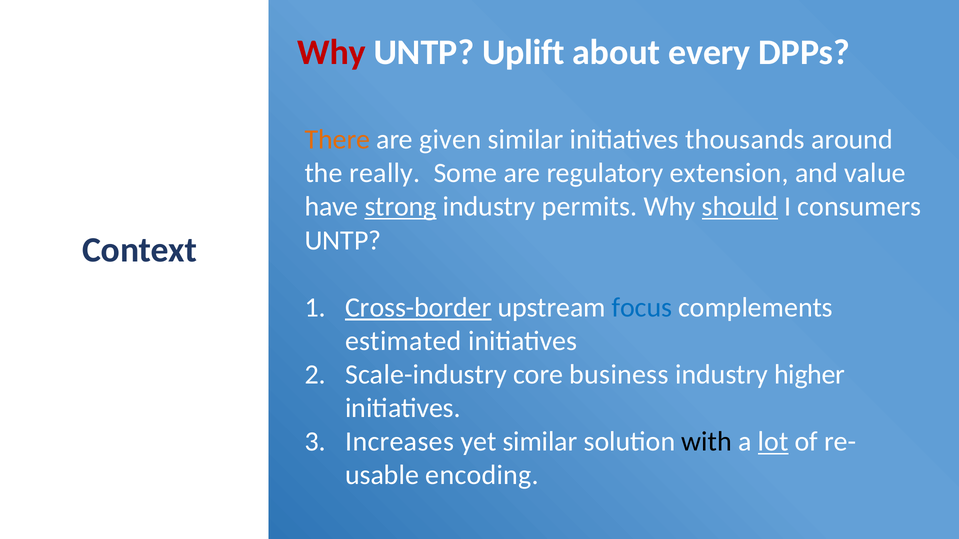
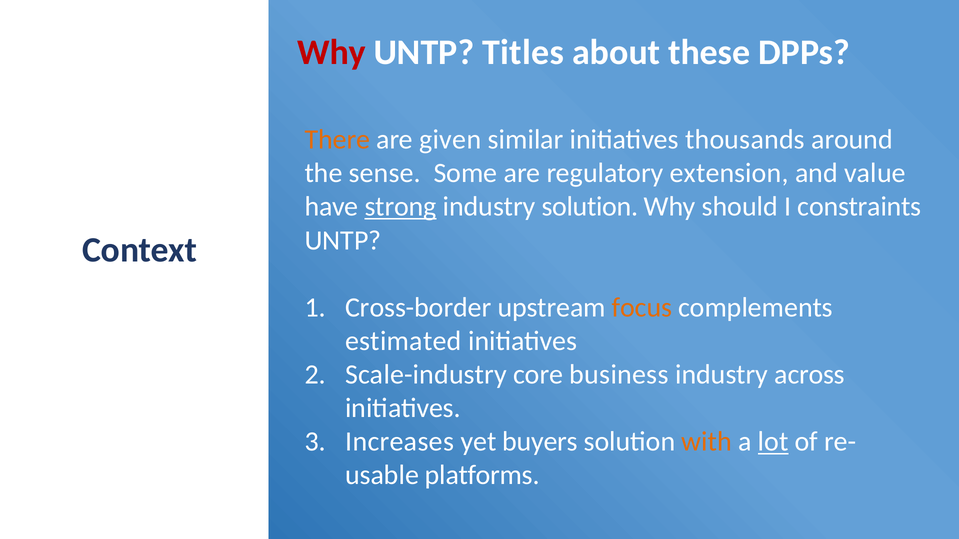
Uplift: Uplift -> Titles (523, 52)
every: every -> these (709, 52)
really: really -> sense (385, 173)
industry permits: permits -> solution (590, 207)
should underline: present -> none (740, 207)
consumers: consumers -> constraints (859, 207)
Cross-border underline: present -> none (418, 308)
focus colour: blue -> orange (642, 308)
higher: higher -> across (810, 375)
yet similar: similar -> buyers (540, 442)
with colour: black -> orange (707, 442)
encoding: encoding -> platforms (482, 476)
